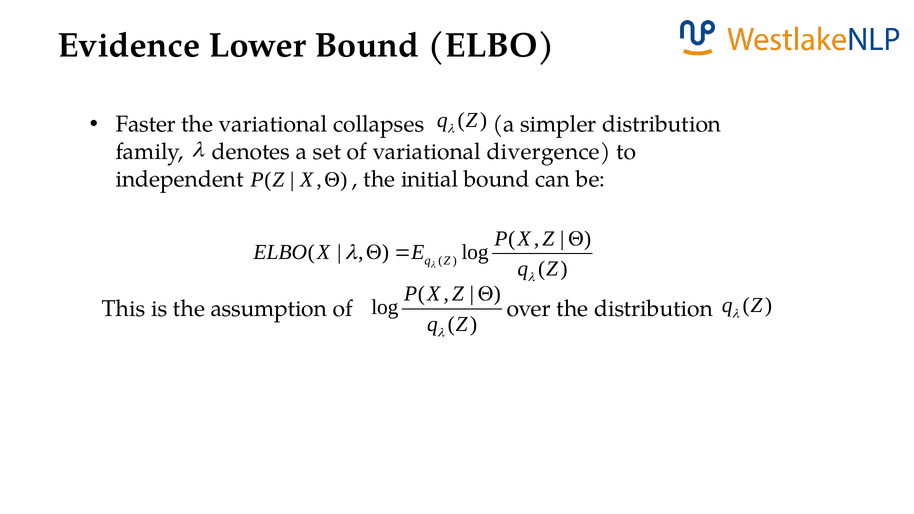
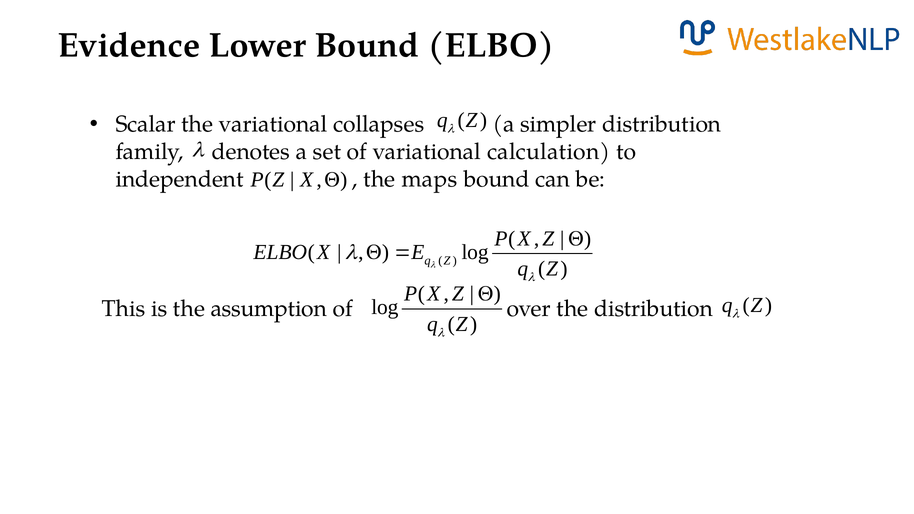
Faster: Faster -> Scalar (146, 124)
divergence: divergence -> calculation (549, 152)
initial: initial -> maps (429, 179)
